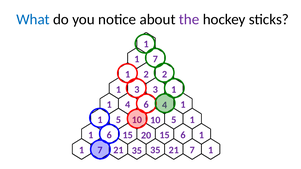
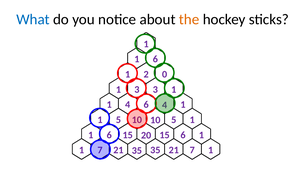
the colour: purple -> orange (189, 19)
1 7: 7 -> 6 (155, 59)
2: 2 -> 0 (165, 74)
